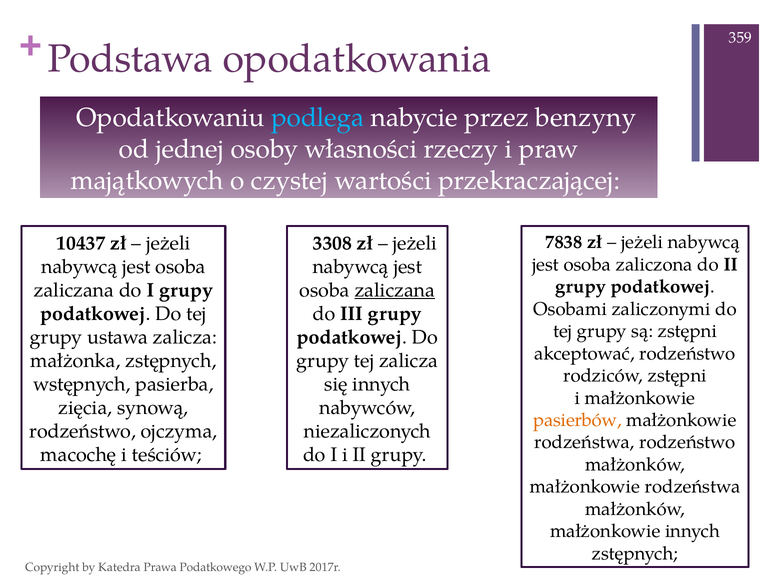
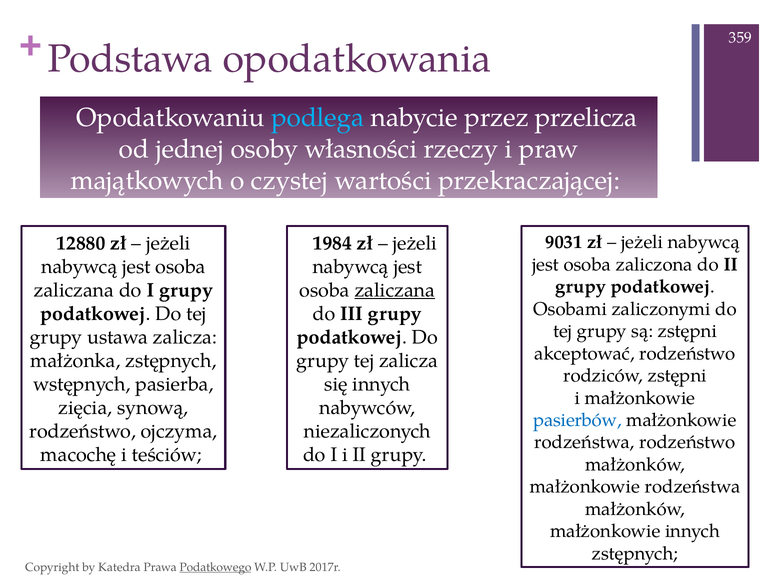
benzyny: benzyny -> przelicza (586, 118)
7838: 7838 -> 9031 (564, 242)
10437: 10437 -> 12880 (81, 243)
3308: 3308 -> 1984 (332, 243)
pasierbów colour: orange -> blue (577, 420)
Podatkowego underline: none -> present (216, 567)
